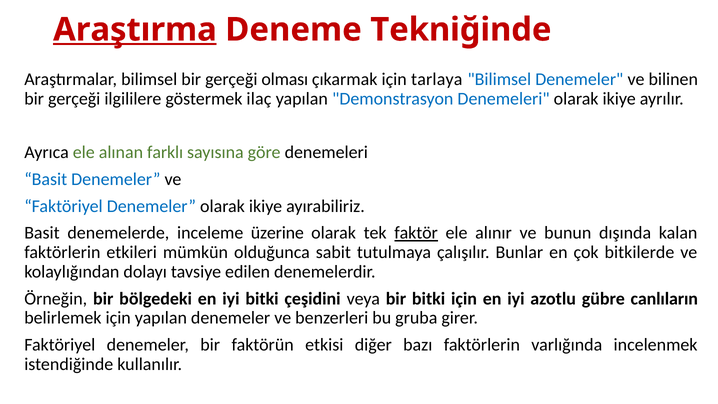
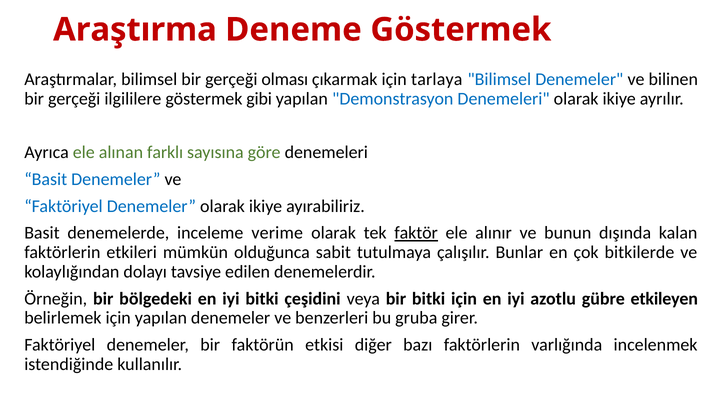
Araştırma underline: present -> none (135, 30)
Deneme Tekniğinde: Tekniğinde -> Göstermek (461, 30)
ilaç: ilaç -> gibi (259, 99)
üzerine: üzerine -> verime (277, 233)
canlıların: canlıların -> etkileyen (664, 299)
